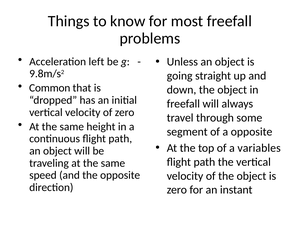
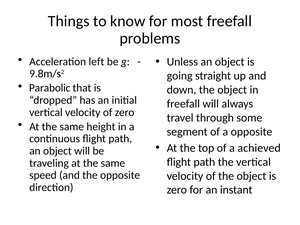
Common: Common -> Parabolic (50, 88)
variables: variables -> achieved (259, 148)
